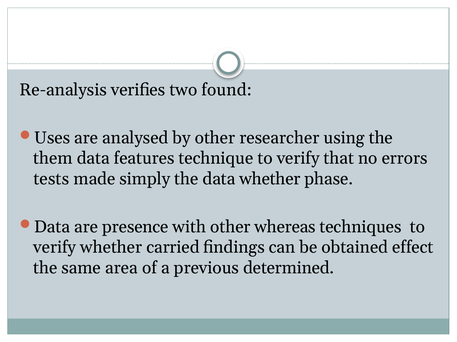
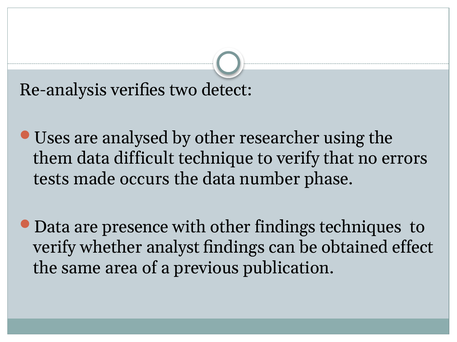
found: found -> detect (227, 90)
features: features -> difficult (144, 159)
simply: simply -> occurs (145, 179)
data whether: whether -> number (270, 179)
other whereas: whereas -> findings (285, 227)
carried: carried -> analyst (173, 248)
determined: determined -> publication (289, 268)
